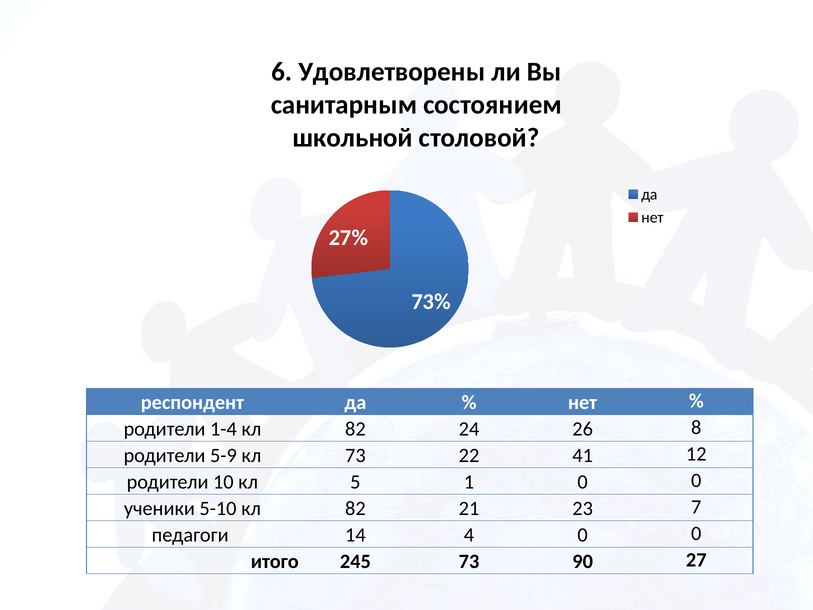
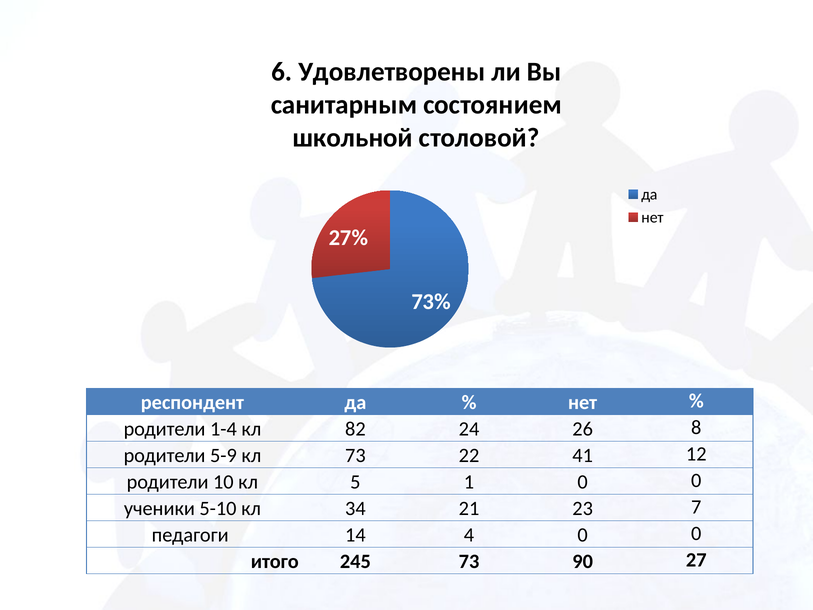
5-10 кл 82: 82 -> 34 (355, 508)
